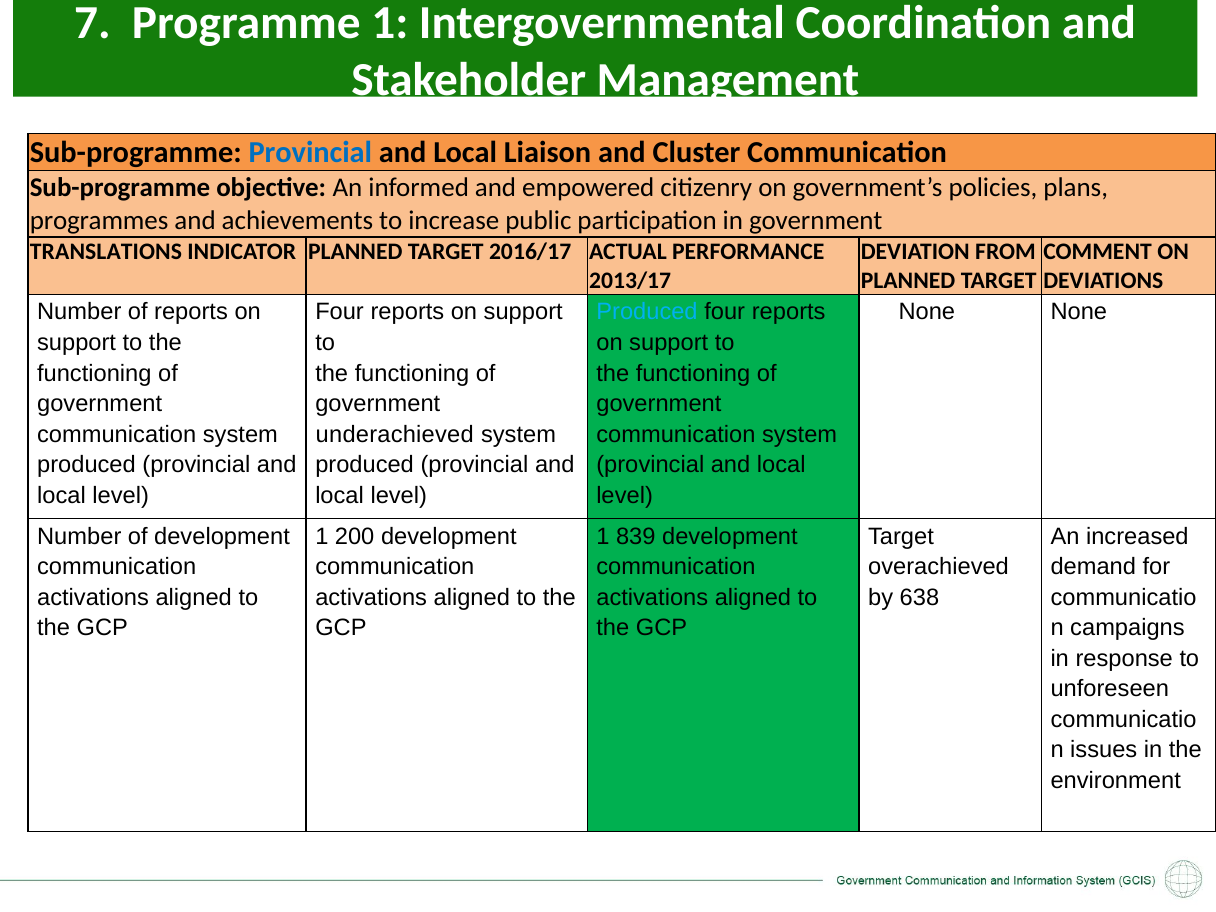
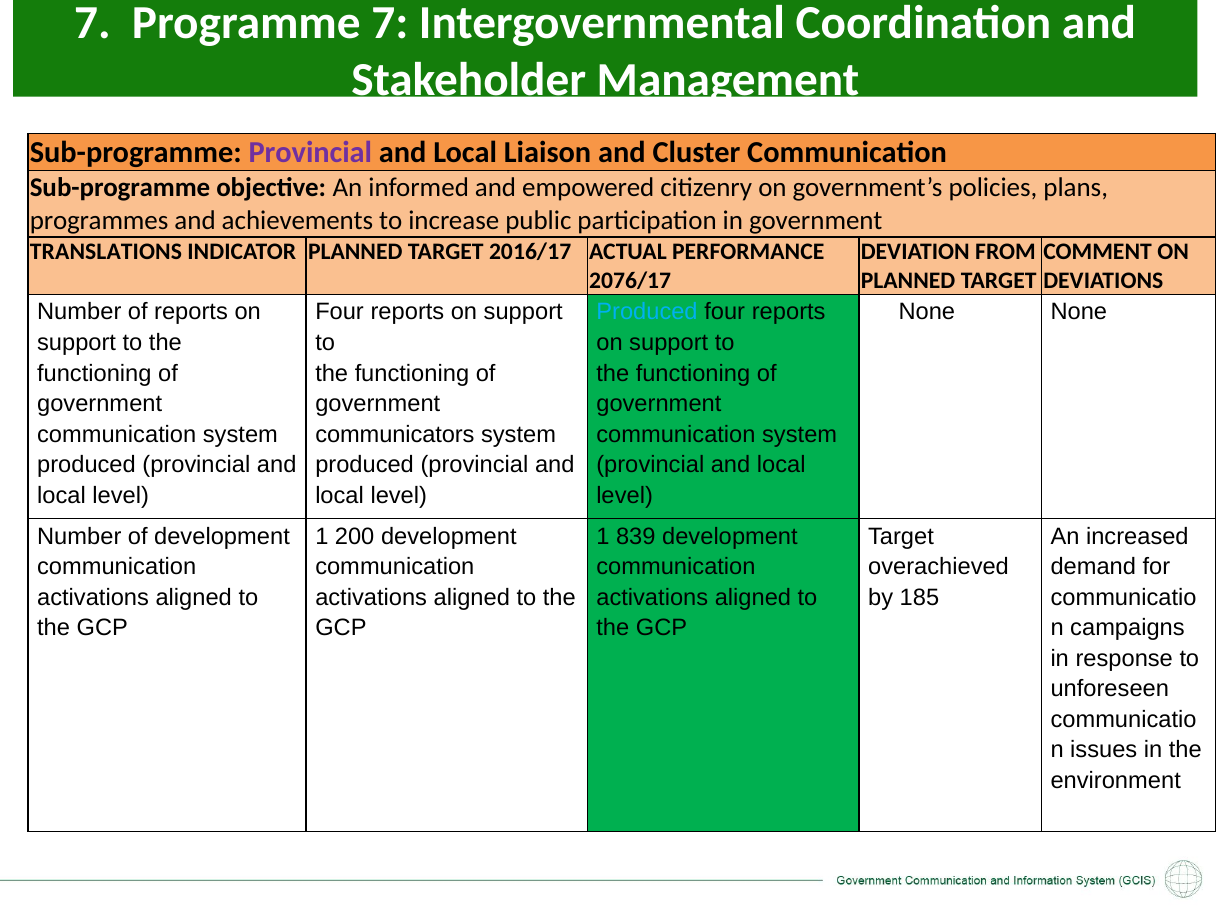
Programme 1: 1 -> 7 (390, 23)
Provincial colour: blue -> purple (310, 153)
2013/17: 2013/17 -> 2076/17 (630, 280)
underachieved: underachieved -> communicators (395, 434)
638: 638 -> 185 (919, 597)
